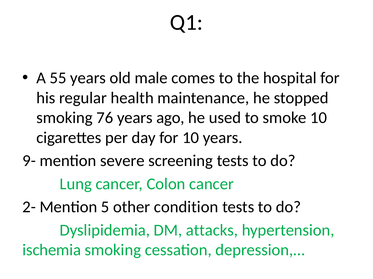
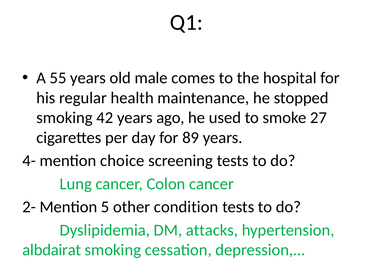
76: 76 -> 42 (105, 118)
smoke 10: 10 -> 27 (319, 118)
for 10: 10 -> 89 (191, 138)
9-: 9- -> 4- (29, 161)
severe: severe -> choice (122, 161)
ischemia: ischemia -> albdairat (52, 251)
